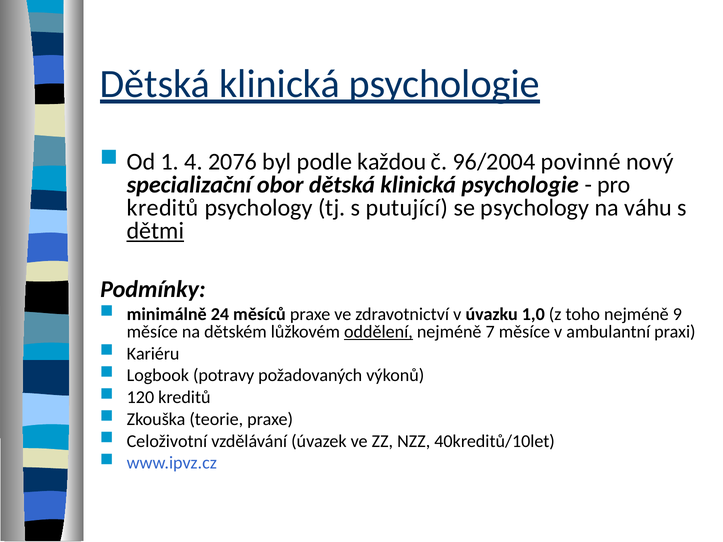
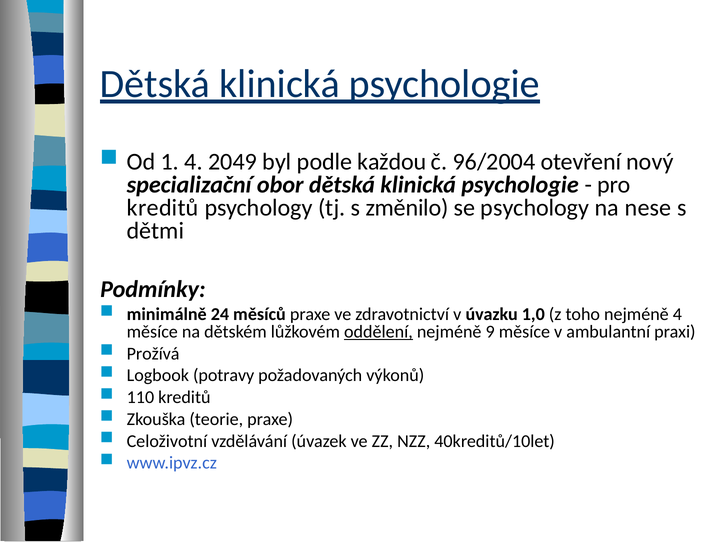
2076: 2076 -> 2049 (233, 162)
povinné: povinné -> otevření (581, 162)
putující: putující -> změnilo (407, 208)
váhu: váhu -> nese (648, 208)
dětmi underline: present -> none (155, 231)
nejméně 9: 9 -> 4 (677, 315)
7: 7 -> 9 (490, 332)
Kariéru: Kariéru -> Prožívá (153, 354)
120: 120 -> 110 (140, 398)
